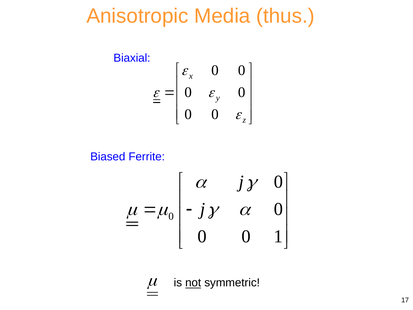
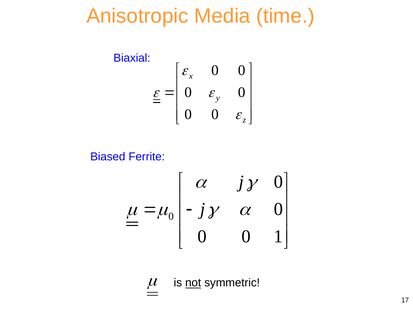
thus: thus -> time (285, 16)
